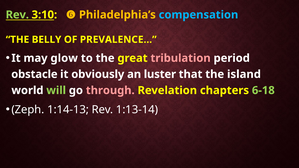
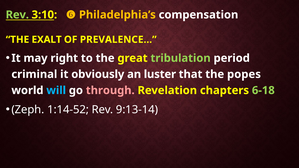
compensation colour: light blue -> white (198, 15)
BELLY: BELLY -> EXALT (47, 40)
glow: glow -> right (64, 58)
tribulation colour: pink -> light green (181, 58)
obstacle: obstacle -> criminal (34, 74)
island: island -> popes (244, 74)
will colour: light green -> light blue (56, 90)
1:14-13: 1:14-13 -> 1:14-52 (68, 110)
1:13-14: 1:13-14 -> 9:13-14 (137, 110)
